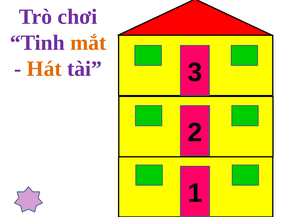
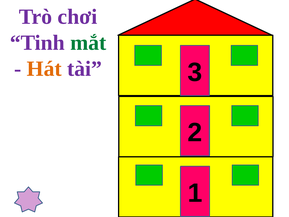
mắt colour: orange -> green (88, 43)
